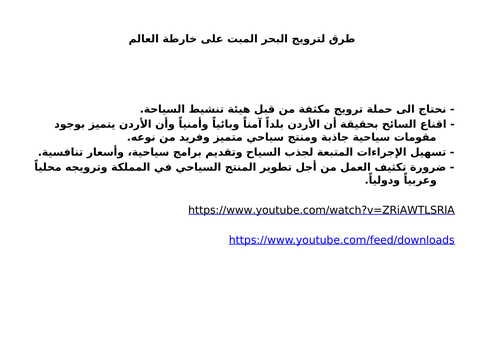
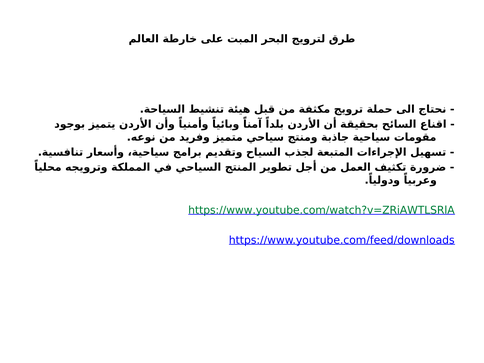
https://www.youtube.com/watch?v=ZRiAWTLSRlA colour: black -> green (321, 210)
